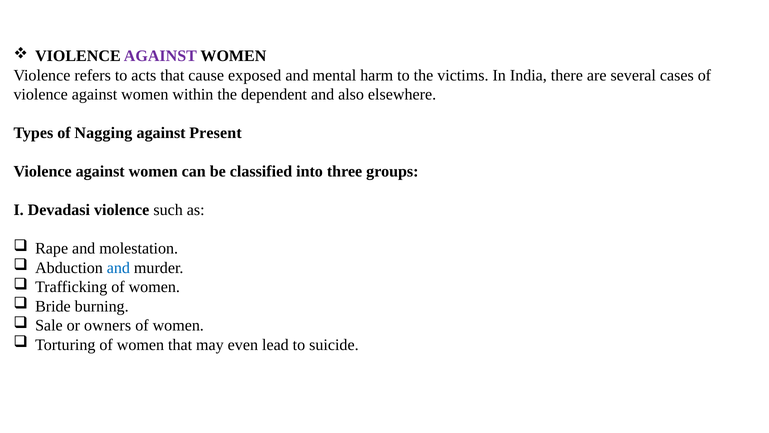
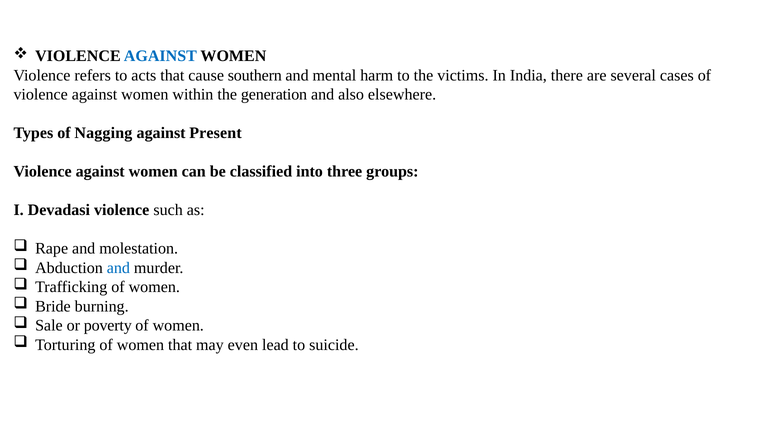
AGAINST colour: purple -> blue (160, 56)
exposed: exposed -> southern (255, 75)
dependent: dependent -> generation (274, 94)
owners: owners -> poverty (108, 325)
